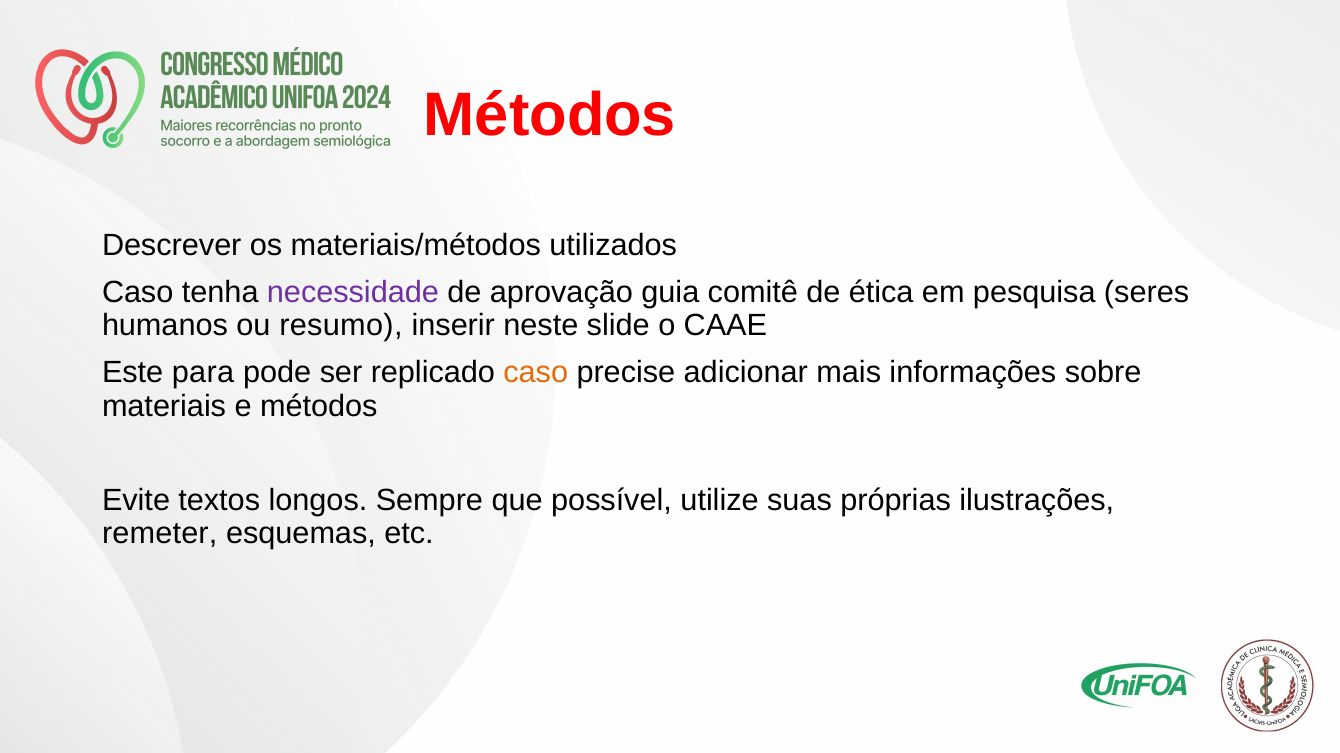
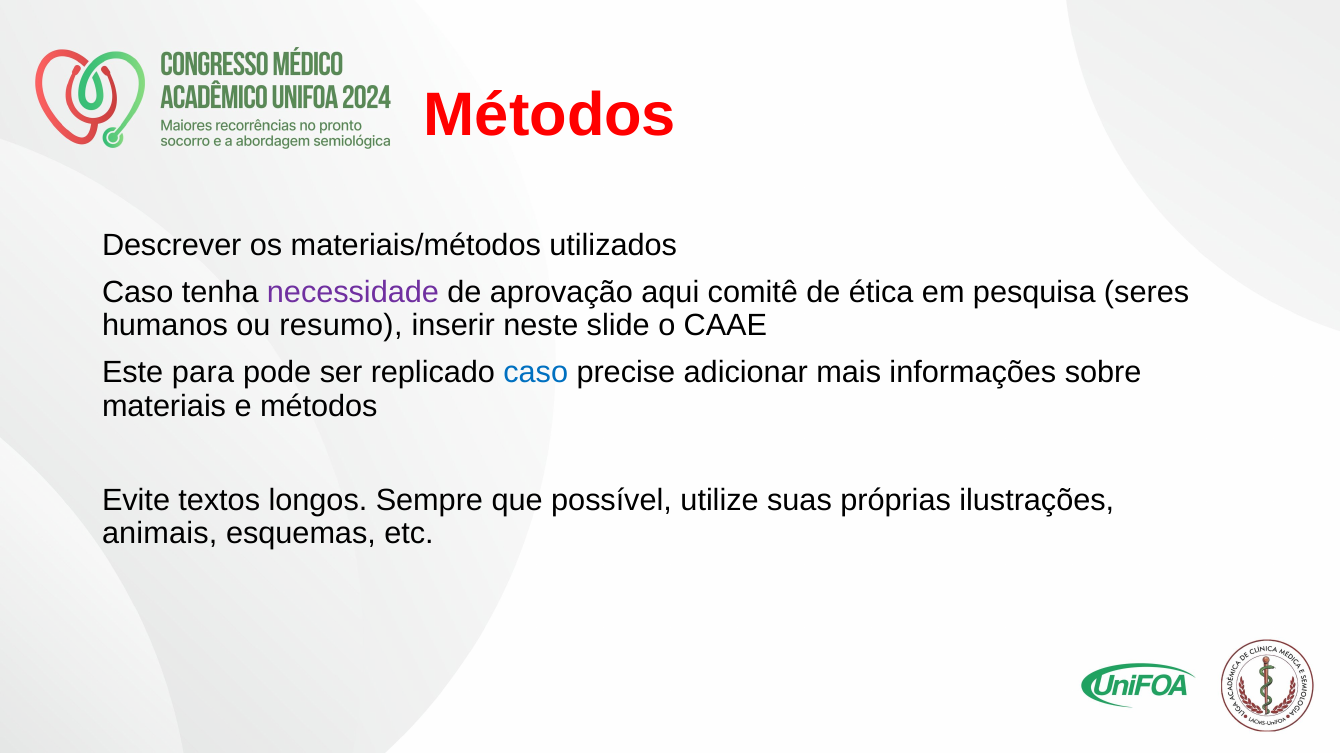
guia: guia -> aqui (670, 293)
caso colour: orange -> blue (536, 373)
remeter: remeter -> animais (160, 534)
